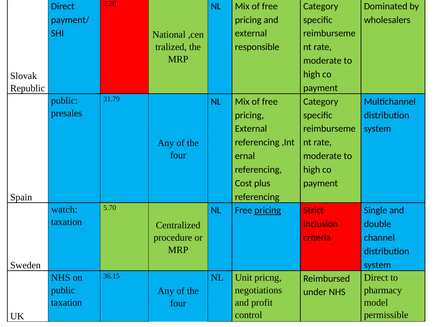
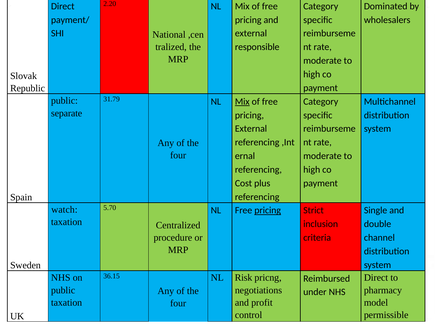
Mix underline: none -> present (242, 102)
presales: presales -> separate (67, 113)
Unit: Unit -> Risk (244, 278)
